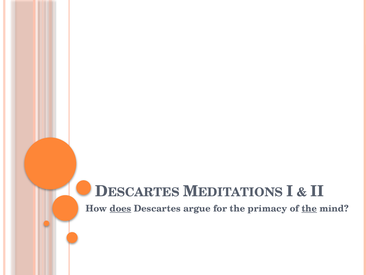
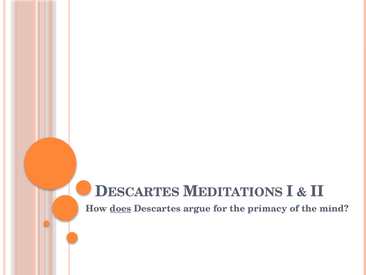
the underline: present -> none (309, 208)
